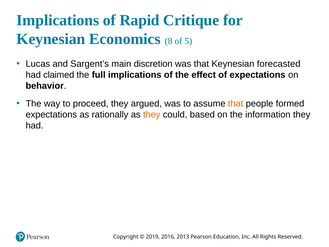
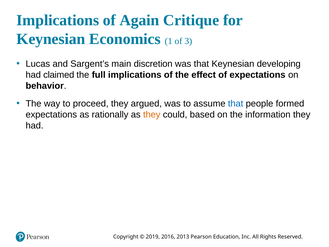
Rapid: Rapid -> Again (140, 20)
8: 8 -> 1 (169, 41)
5: 5 -> 3 (188, 41)
forecasted: forecasted -> developing (279, 64)
that colour: orange -> blue (236, 103)
